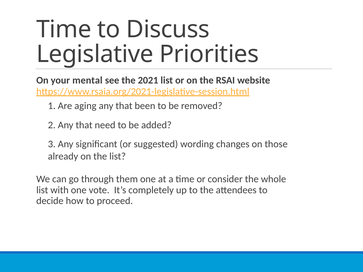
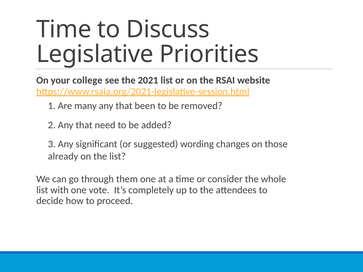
mental: mental -> college (87, 80)
aging: aging -> many (85, 106)
